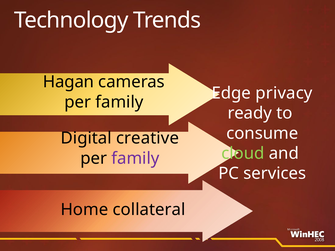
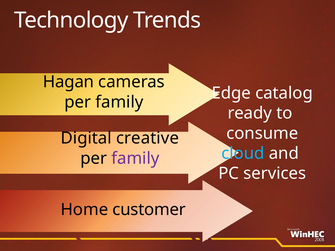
privacy: privacy -> catalog (284, 93)
cloud colour: light green -> light blue (243, 154)
collateral: collateral -> customer (149, 210)
